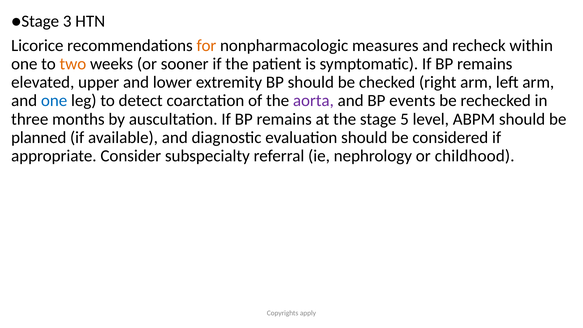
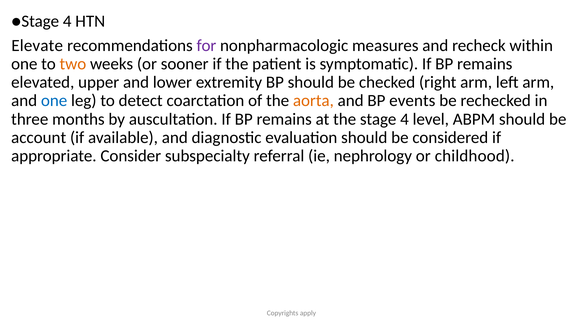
●Stage 3: 3 -> 4 (67, 21)
Licorice: Licorice -> Elevate (37, 46)
for colour: orange -> purple (206, 46)
aorta colour: purple -> orange (313, 101)
stage 5: 5 -> 4 (404, 119)
planned: planned -> account (39, 137)
